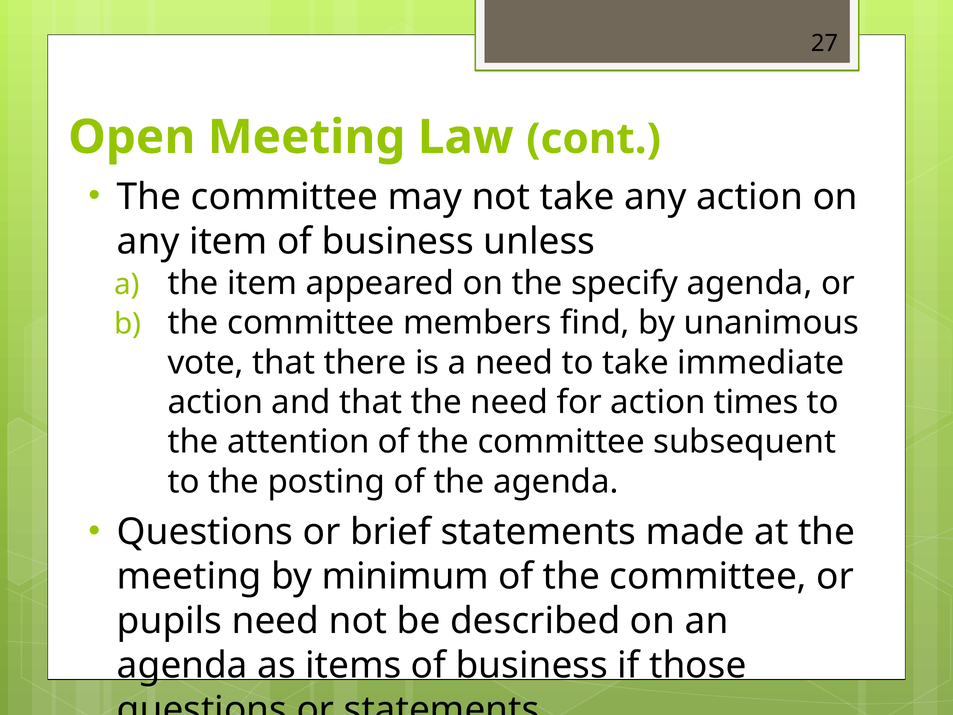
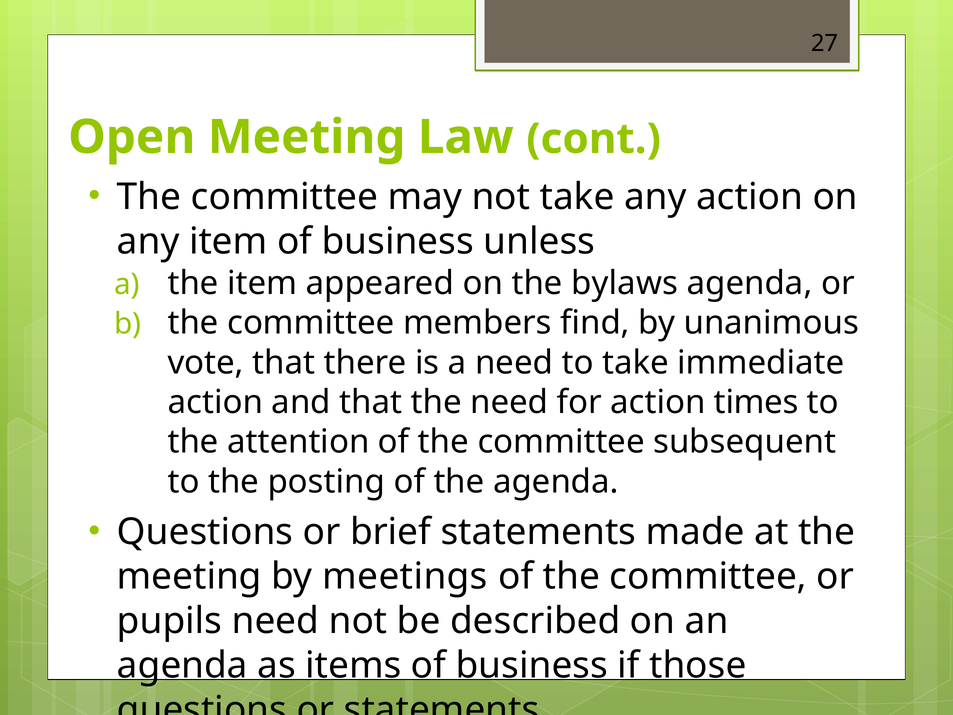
specify: specify -> bylaws (625, 283)
minimum: minimum -> meetings (405, 576)
